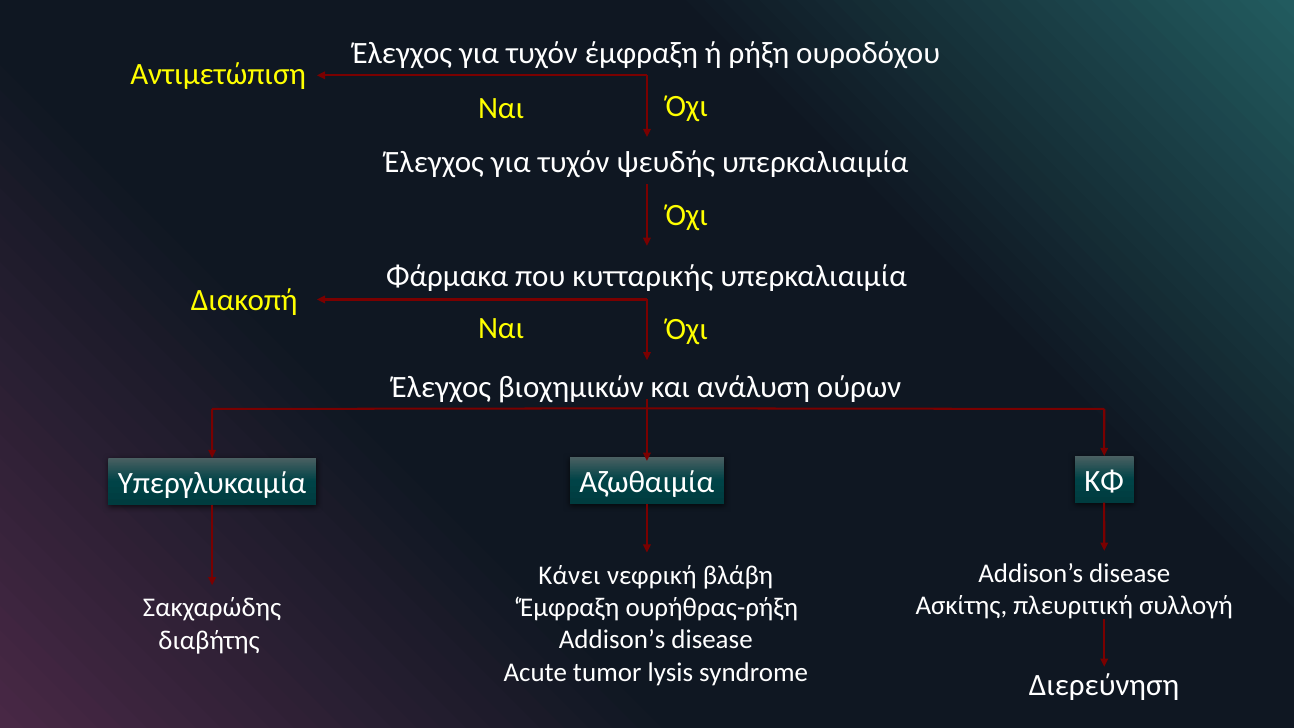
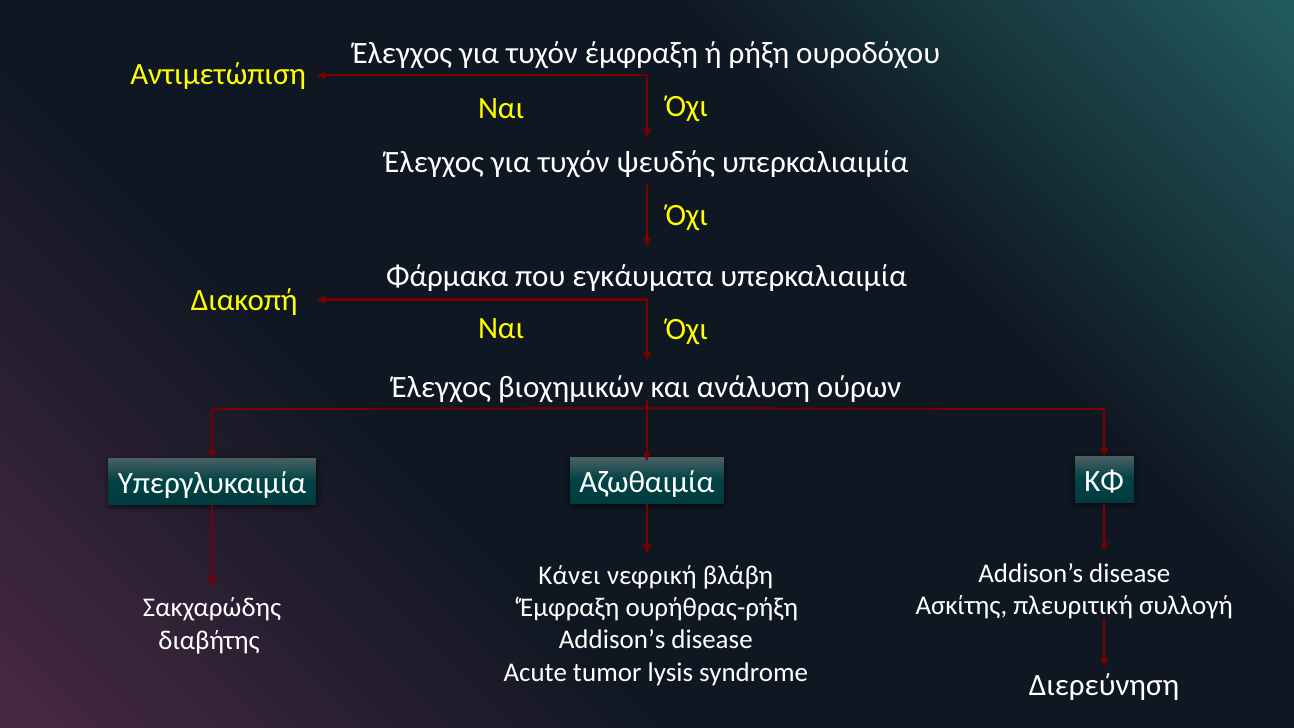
κυτταρικής: κυτταρικής -> εγκάυματα (643, 277)
